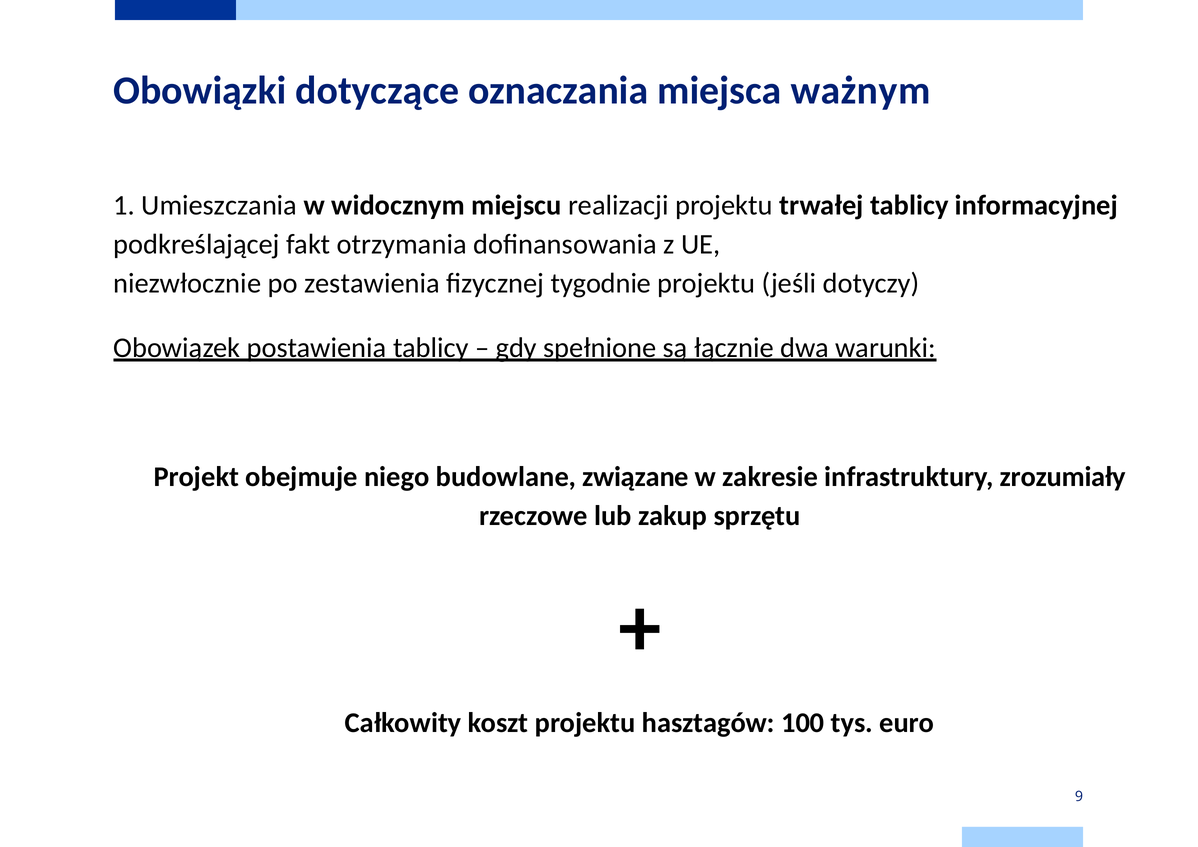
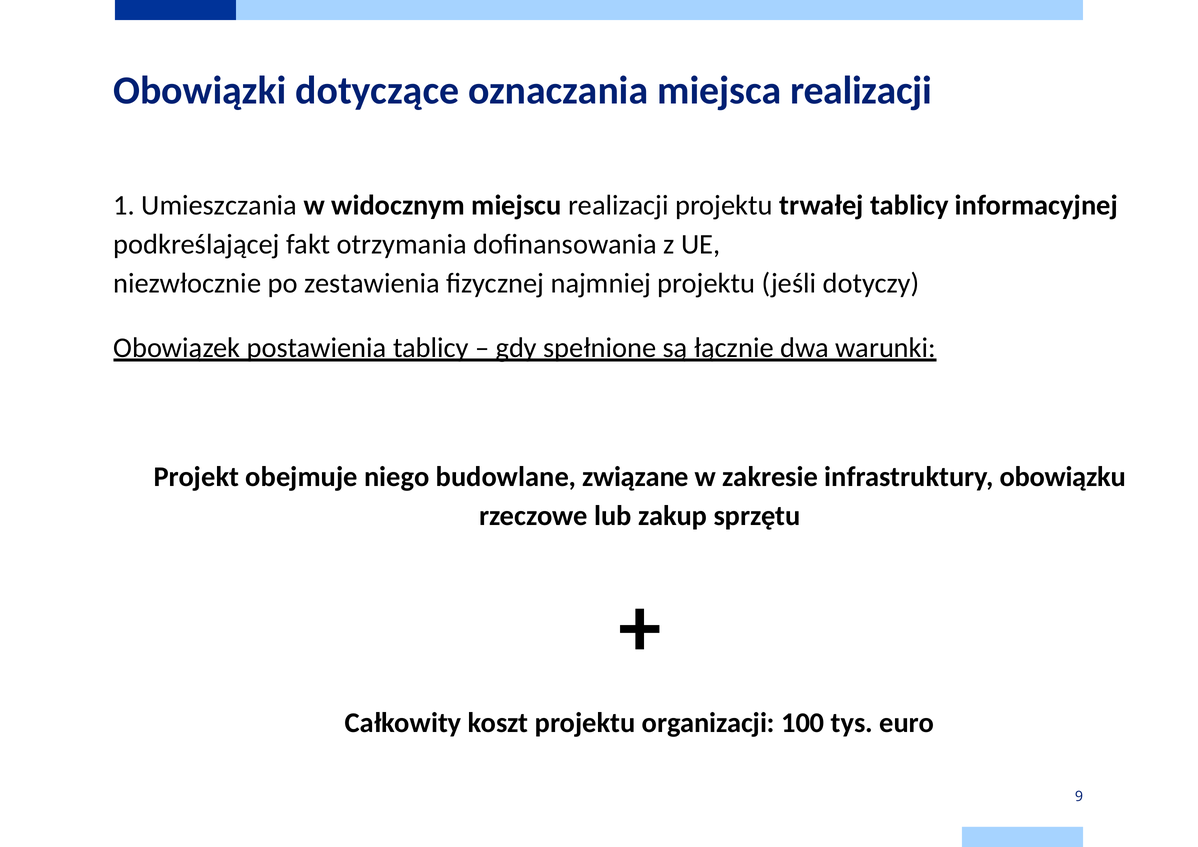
miejsca ważnym: ważnym -> realizacji (861, 91)
tygodnie: tygodnie -> najmniej (601, 283)
zrozumiały: zrozumiały -> obowiązku (1063, 477)
hasztagów: hasztagów -> organizacji (708, 723)
